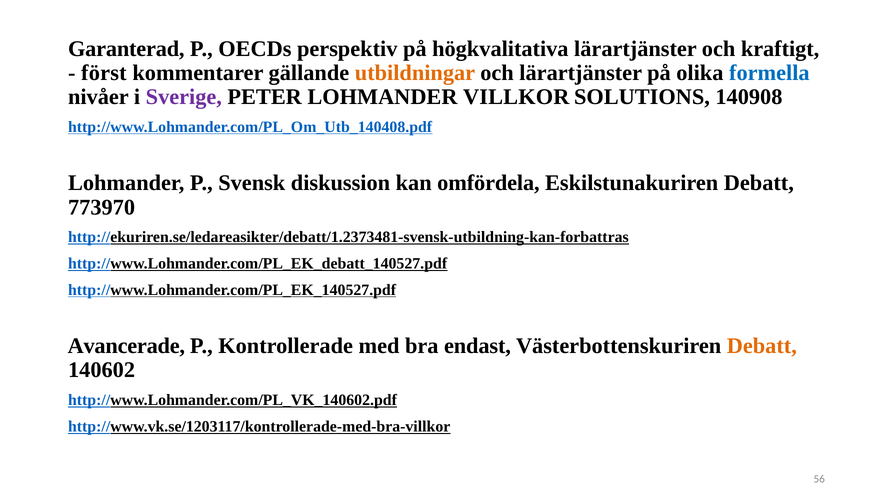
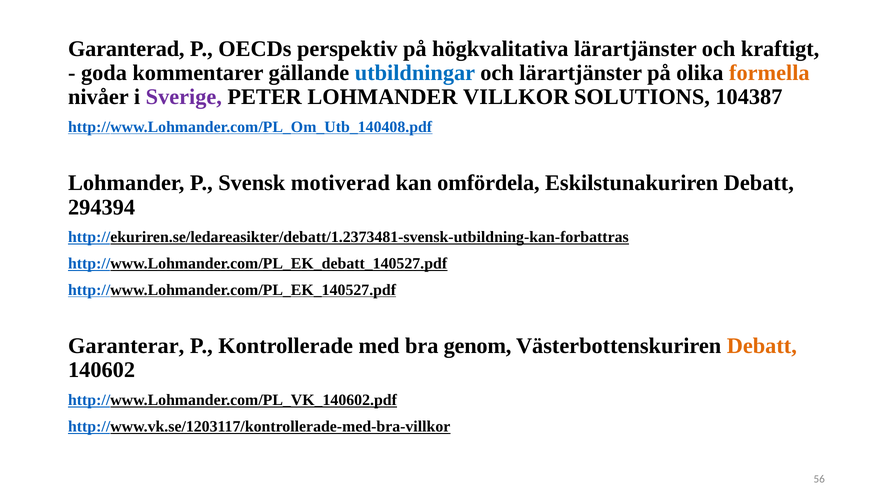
först: först -> goda (104, 73)
utbildningar colour: orange -> blue (415, 73)
formella colour: blue -> orange (769, 73)
140908: 140908 -> 104387 (749, 97)
diskussion: diskussion -> motiverad (340, 183)
773970: 773970 -> 294394 (102, 207)
Avancerade: Avancerade -> Garanterar (126, 346)
endast: endast -> genom (478, 346)
